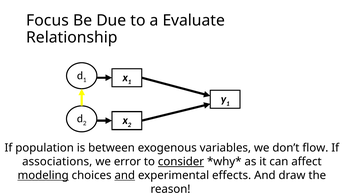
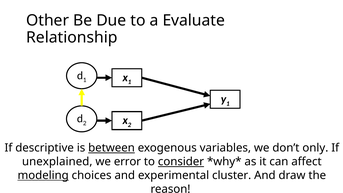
Focus: Focus -> Other (48, 20)
population: population -> descriptive (45, 148)
between underline: none -> present (111, 148)
flow: flow -> only (315, 148)
associations: associations -> unexplained (57, 162)
and underline: present -> none (125, 175)
effects: effects -> cluster (232, 175)
